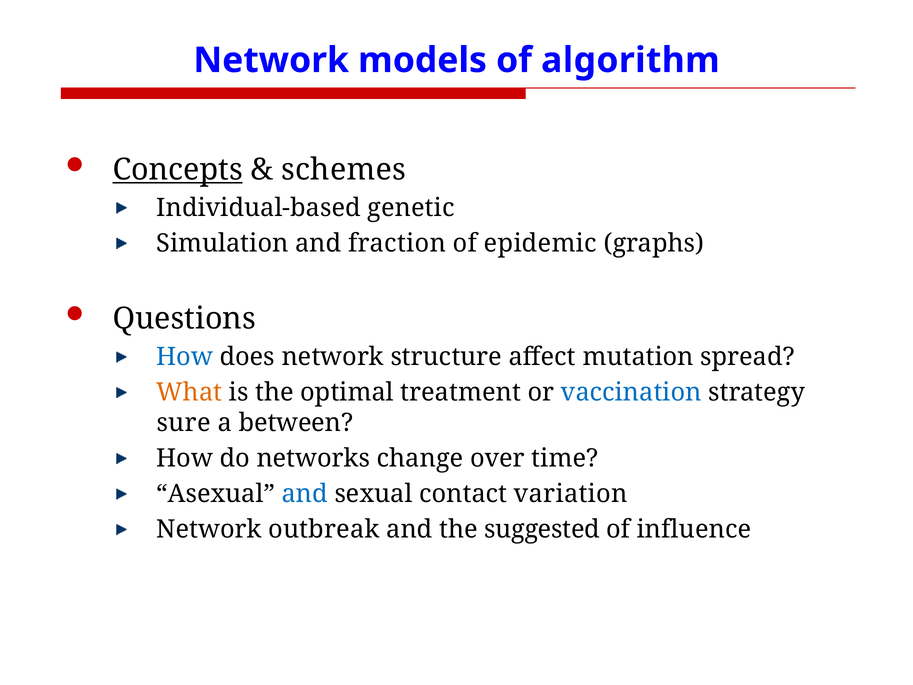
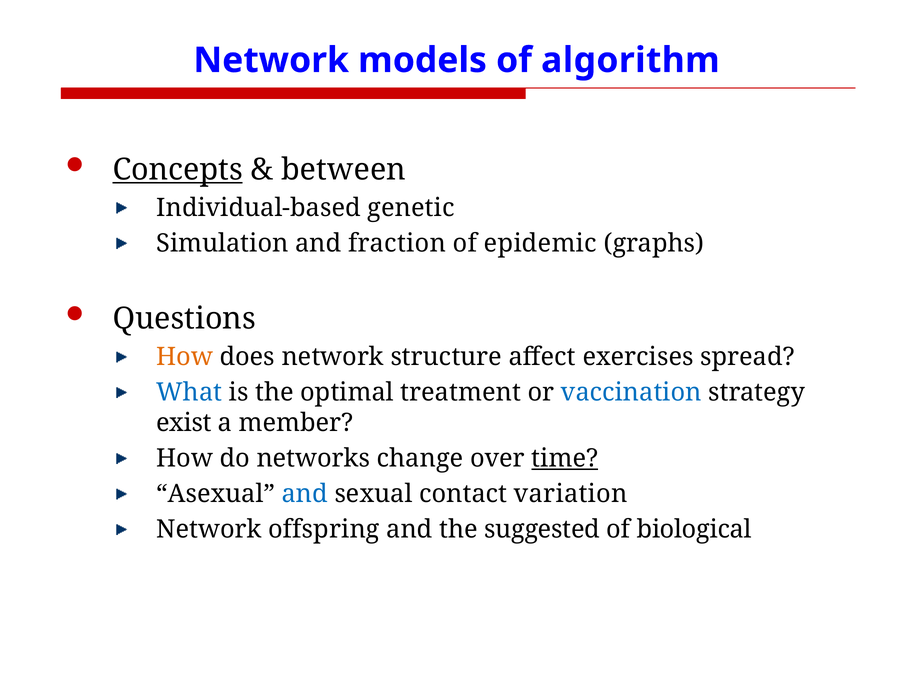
schemes: schemes -> between (344, 170)
How colour: blue -> orange (185, 357)
mutation: mutation -> exercises (638, 357)
What colour: orange -> blue (189, 392)
sure: sure -> exist (184, 423)
between: between -> member (296, 423)
time underline: none -> present (565, 458)
outbreak: outbreak -> offspring (324, 529)
influence: influence -> biological (694, 529)
